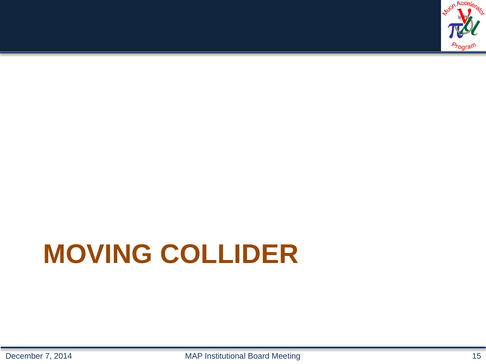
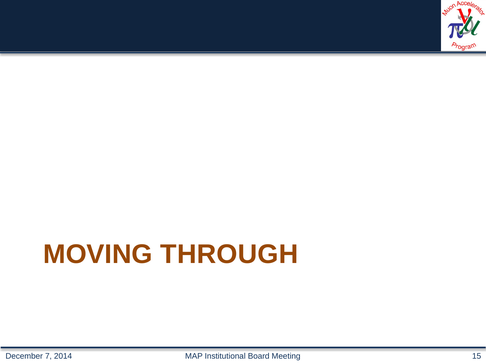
COLLIDER: COLLIDER -> THROUGH (229, 255)
